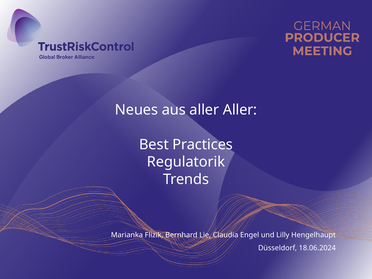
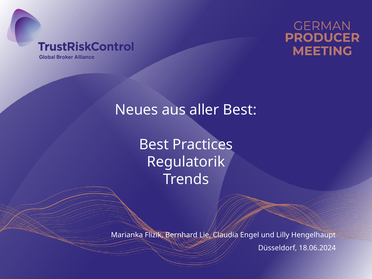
aller Aller: Aller -> Best (240, 110)
